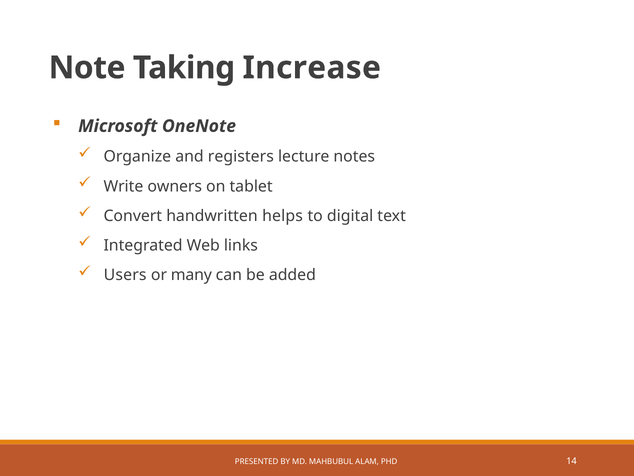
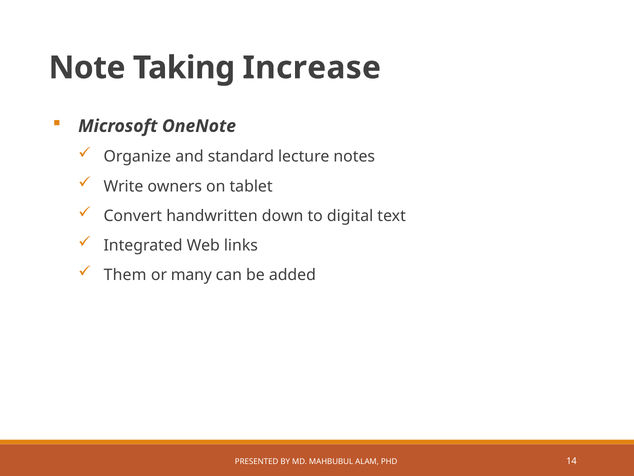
registers: registers -> standard (241, 156)
helps: helps -> down (283, 216)
Users: Users -> Them (125, 275)
